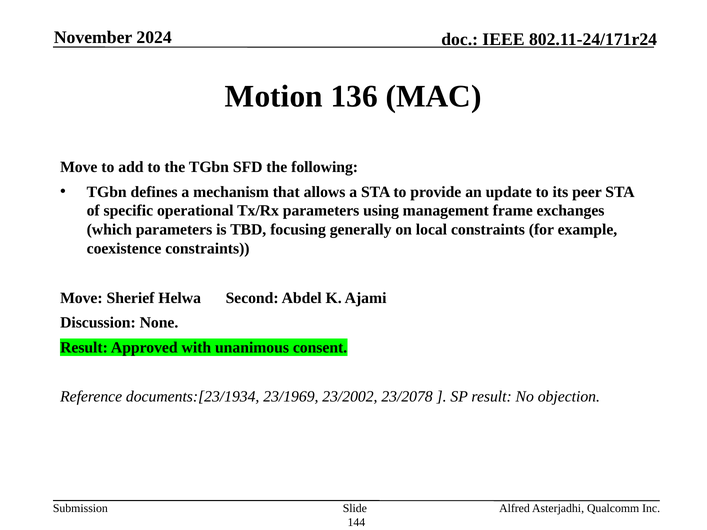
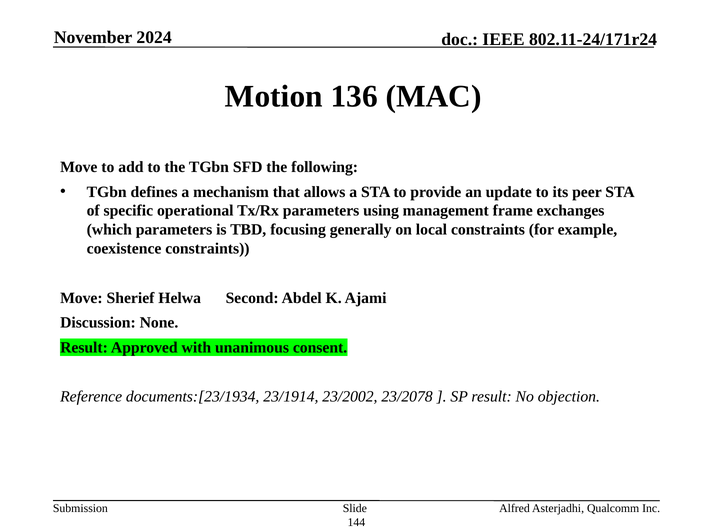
23/1969: 23/1969 -> 23/1914 (291, 397)
